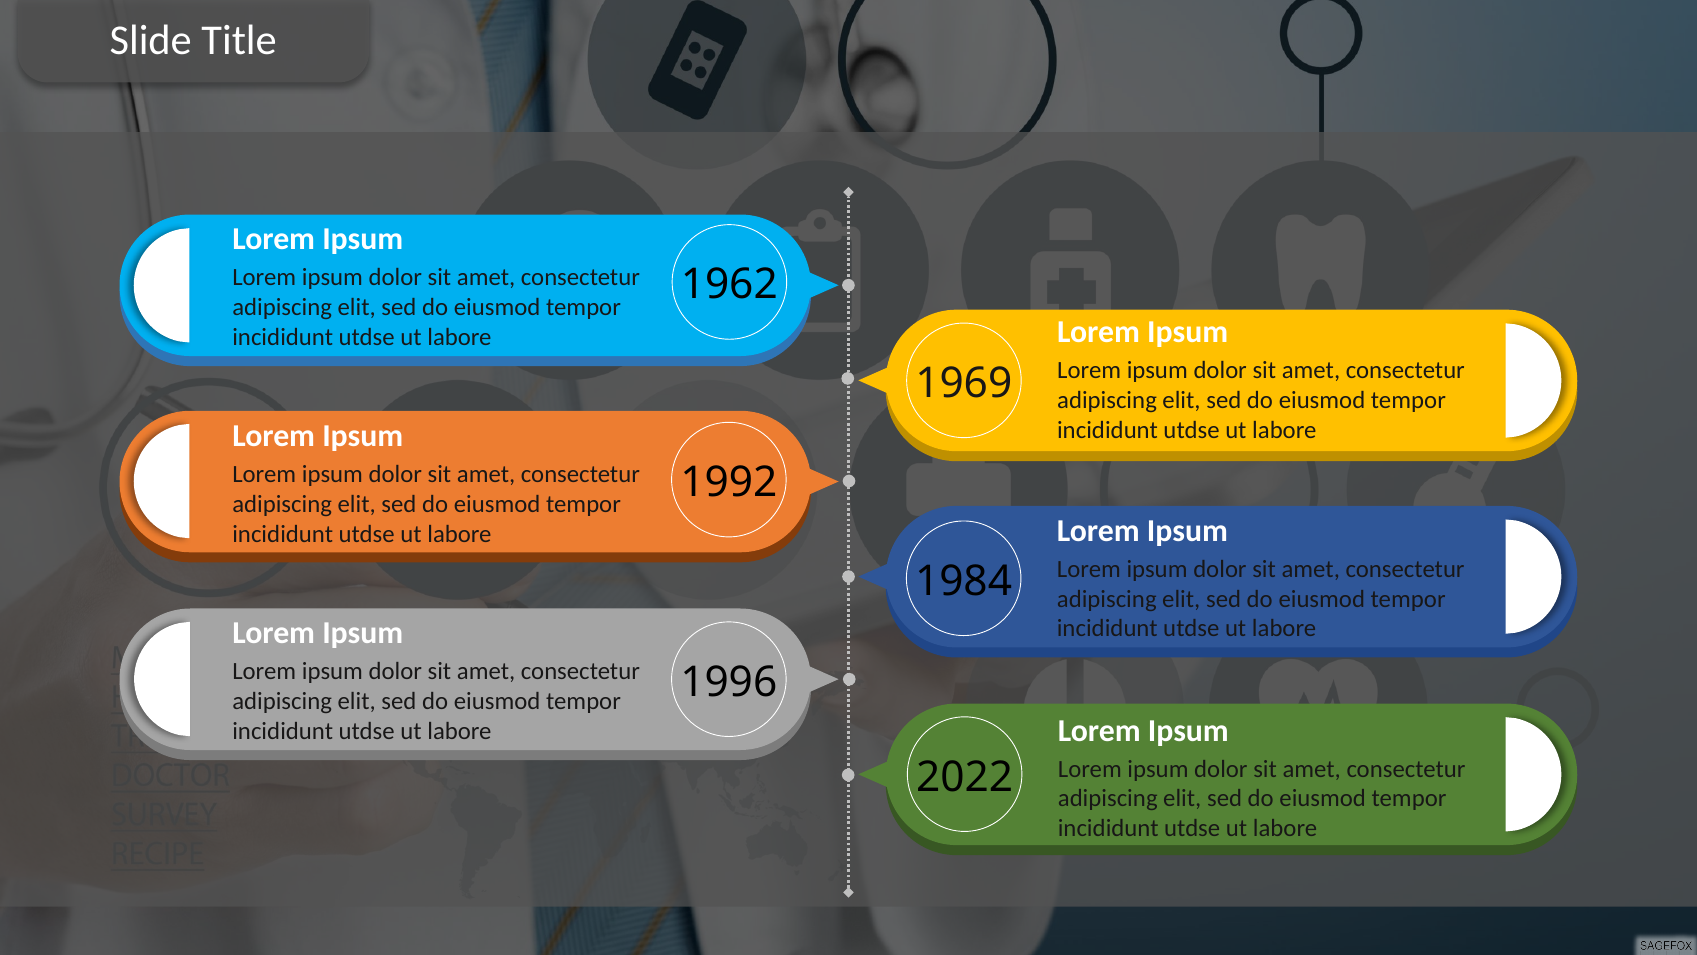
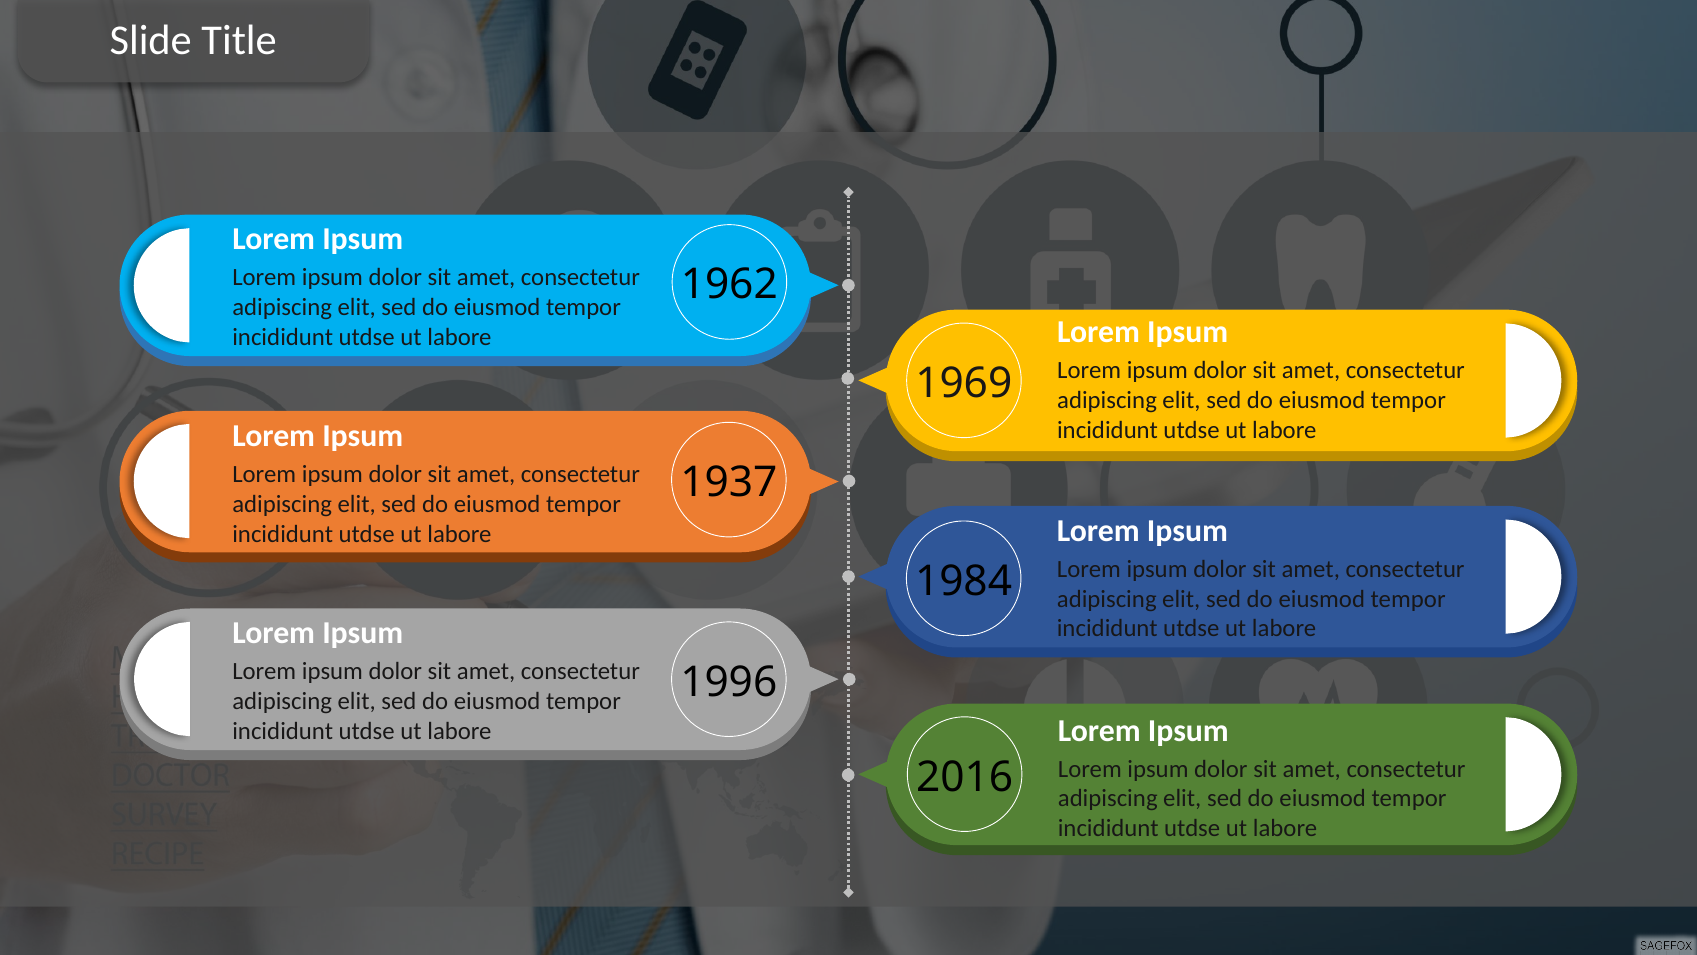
1992: 1992 -> 1937 (729, 482)
2022: 2022 -> 2016 (965, 777)
